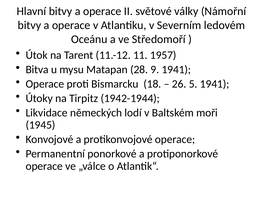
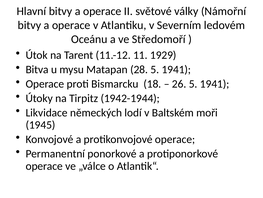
1957: 1957 -> 1929 (163, 55)
28 9: 9 -> 5 (155, 69)
